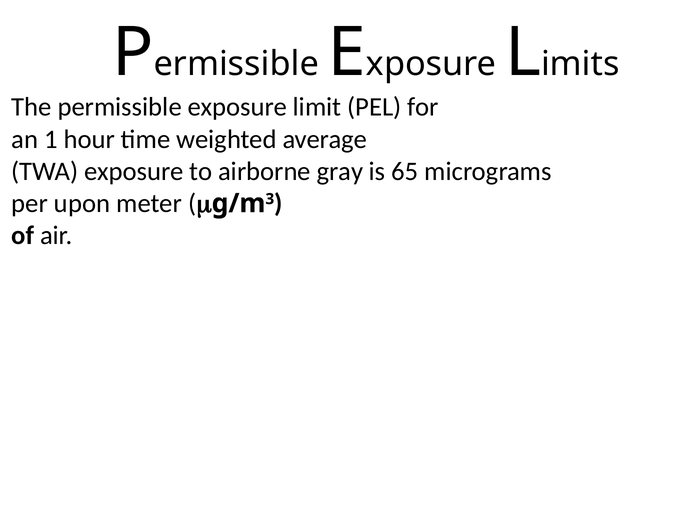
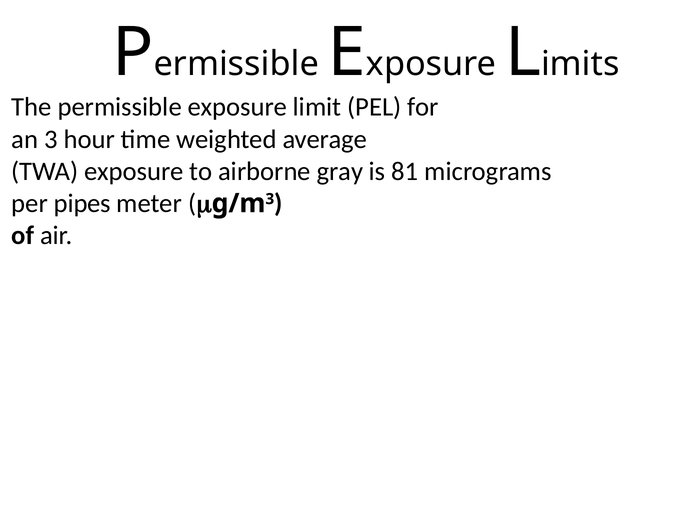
an 1: 1 -> 3 (51, 139)
65: 65 -> 81 (405, 171)
upon: upon -> pipes (82, 203)
